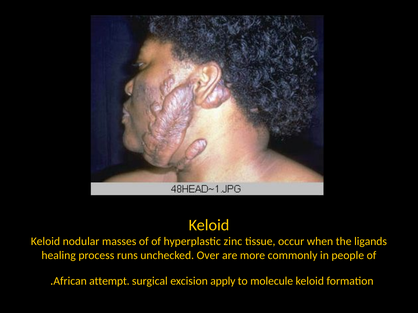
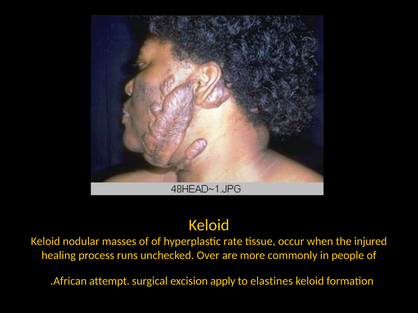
zinc: zinc -> rate (233, 242)
ligands: ligands -> injured (371, 242)
molecule: molecule -> elastines (272, 281)
